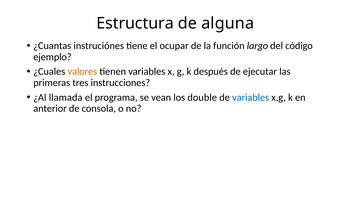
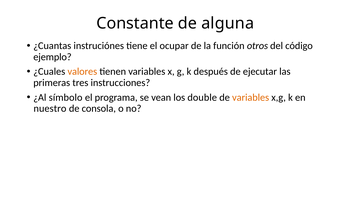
Estructura: Estructura -> Constante (135, 23)
largo: largo -> otros (257, 46)
llamada: llamada -> símbolo (66, 97)
variables colour: blue -> orange (251, 97)
anterior: anterior -> nuestro (50, 108)
